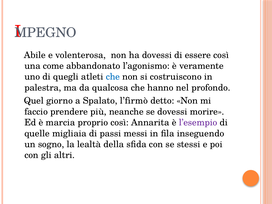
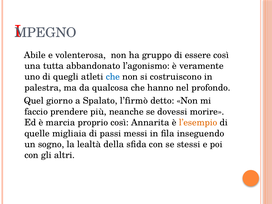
ha dovessi: dovessi -> gruppo (157, 55)
come: come -> tutta (53, 66)
l’esempio colour: purple -> orange (198, 123)
